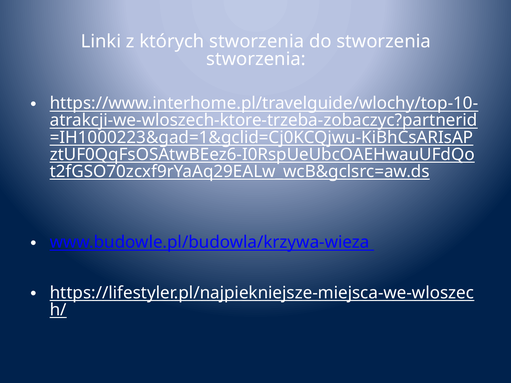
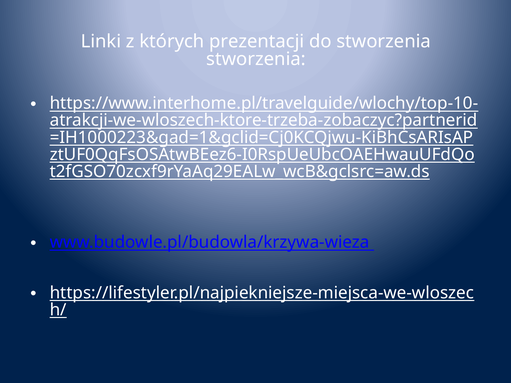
których stworzenia: stworzenia -> prezentacji (257, 41)
